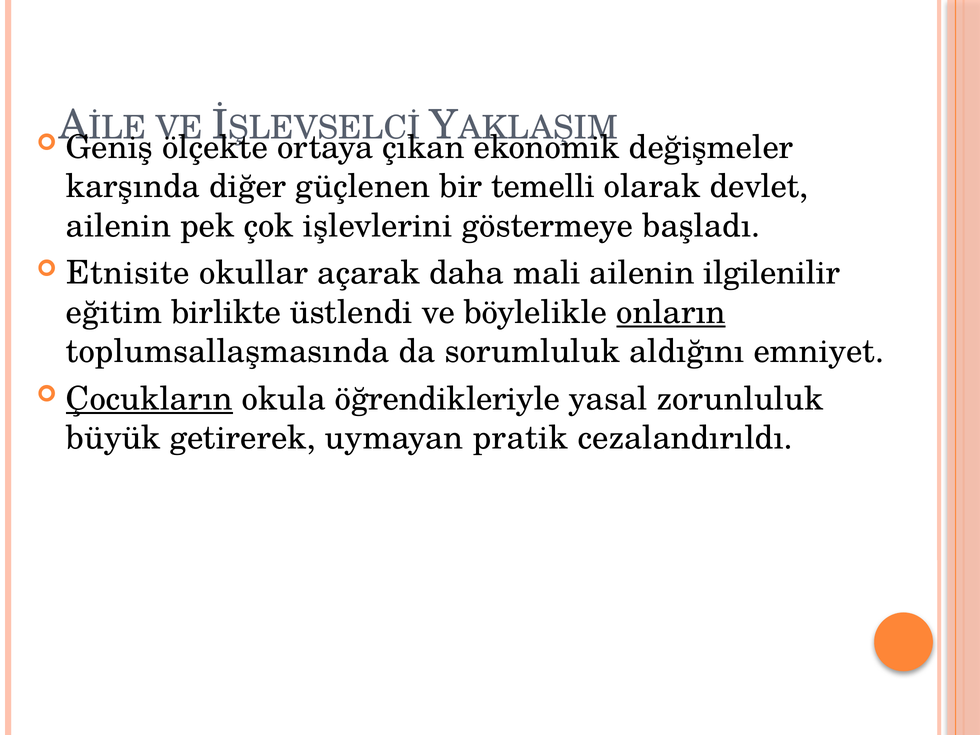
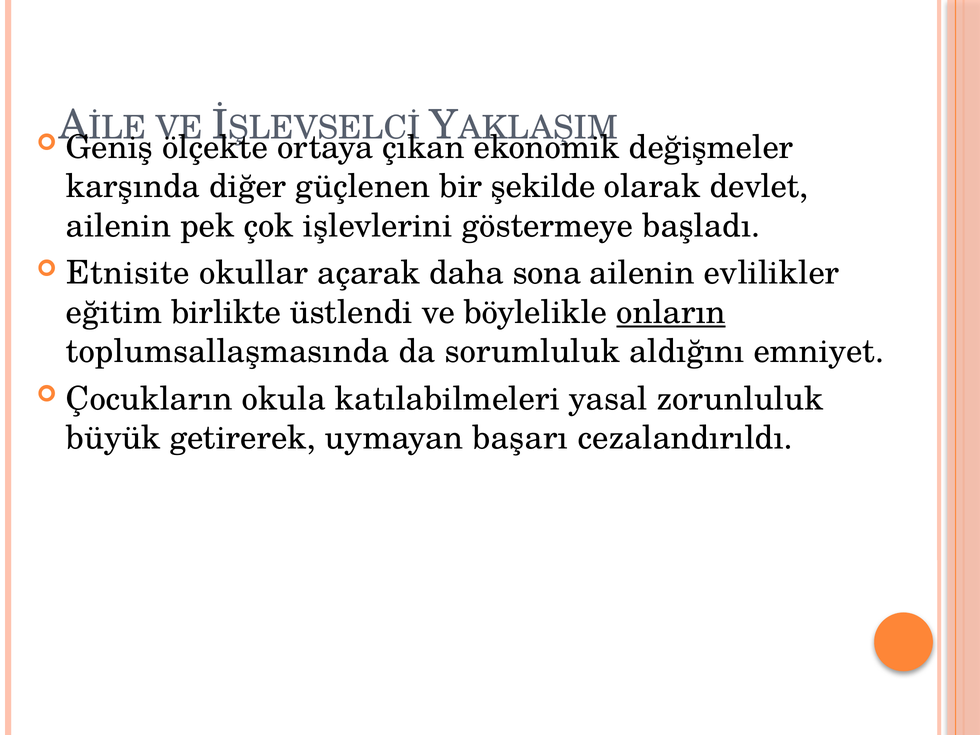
temelli: temelli -> şekilde (543, 187)
mali: mali -> sona (547, 273)
ilgilenilir: ilgilenilir -> evlilikler (771, 273)
Çocukların underline: present -> none (149, 399)
öğrendikleriyle: öğrendikleriyle -> katılabilmeleri (447, 399)
pratik: pratik -> başarı (520, 438)
